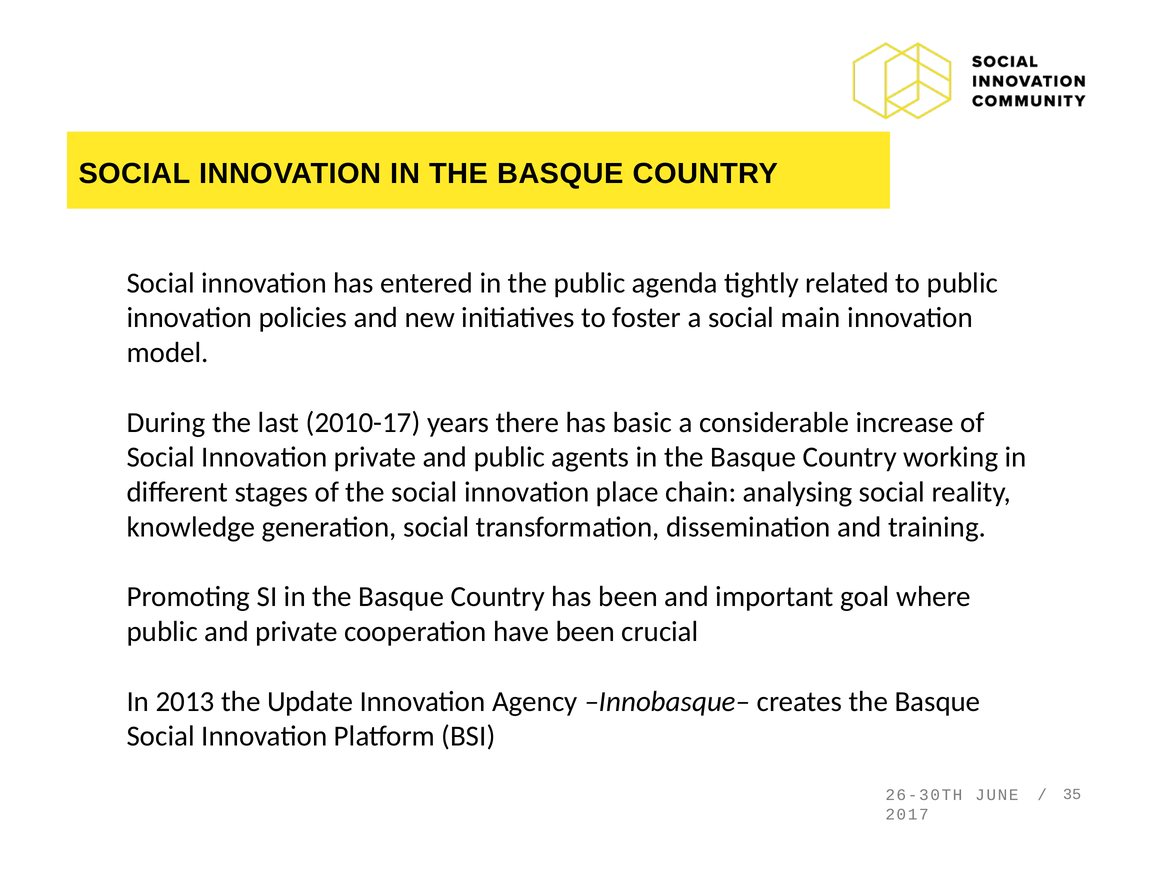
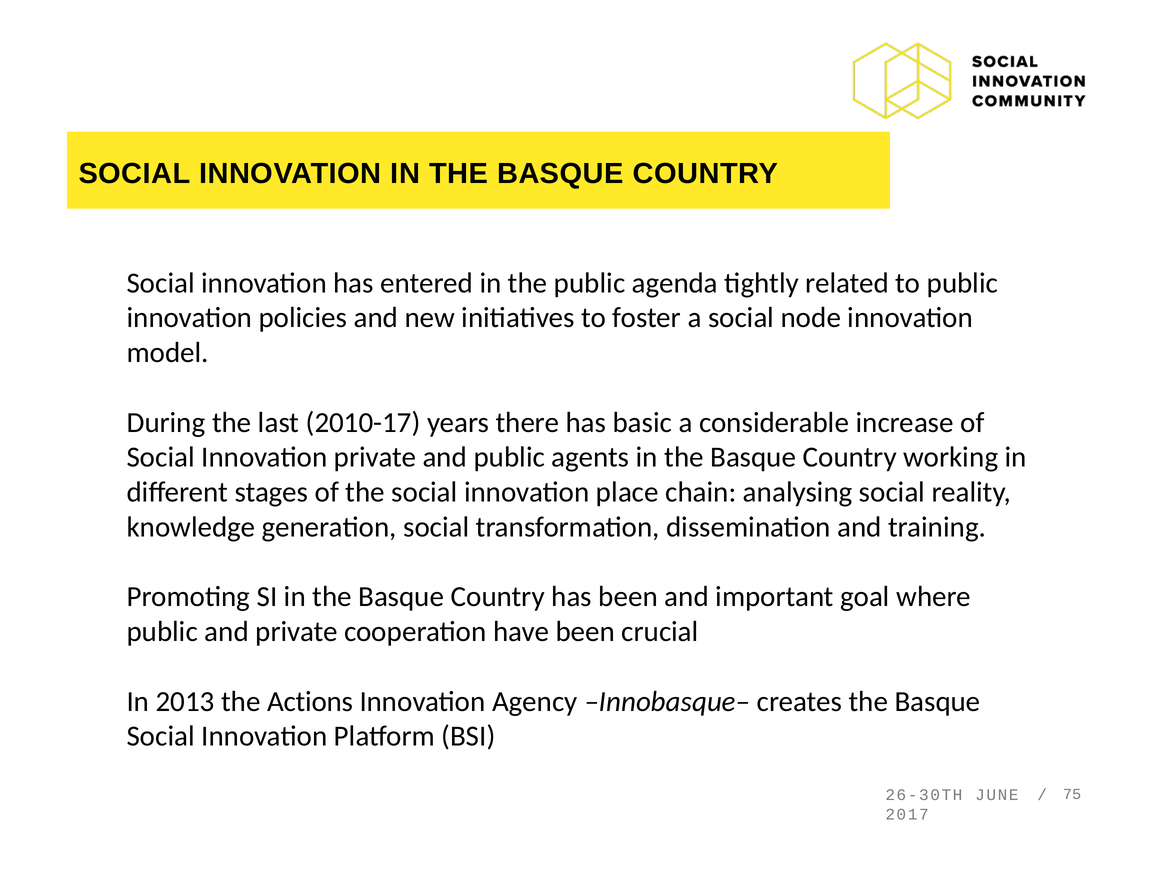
main: main -> node (811, 318)
Update: Update -> Actions (310, 701)
35: 35 -> 75 (1072, 794)
